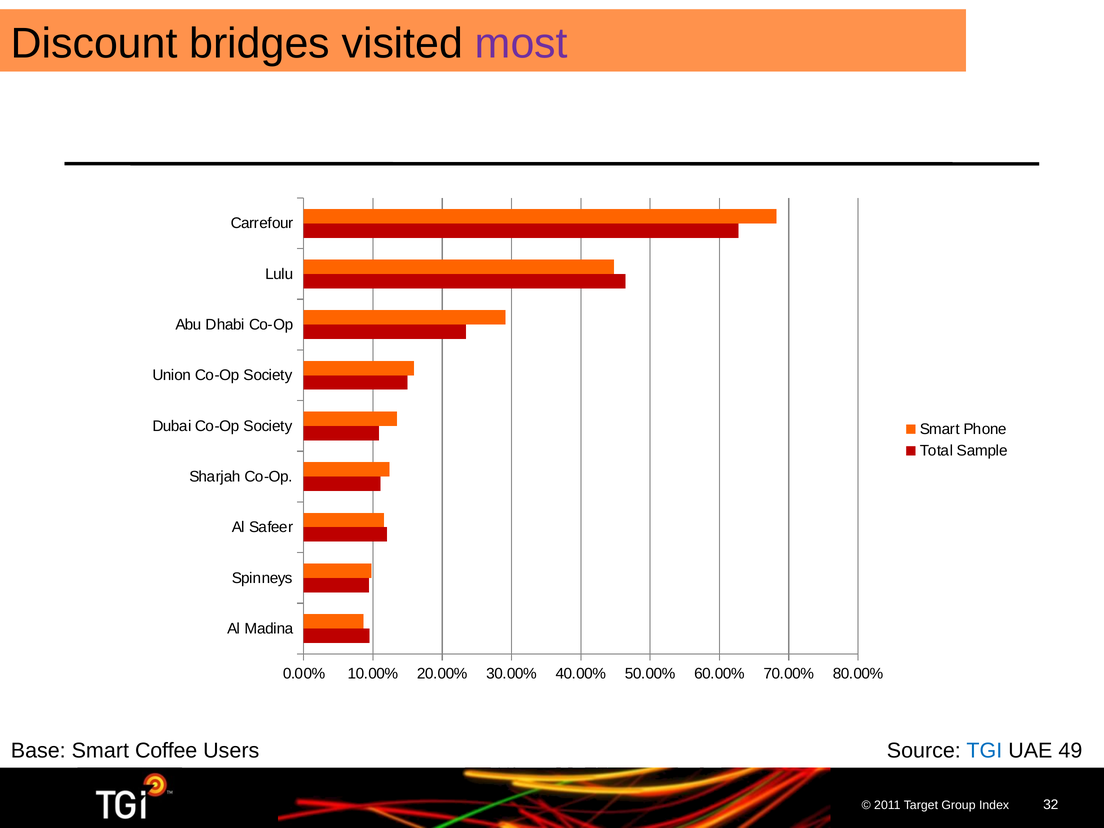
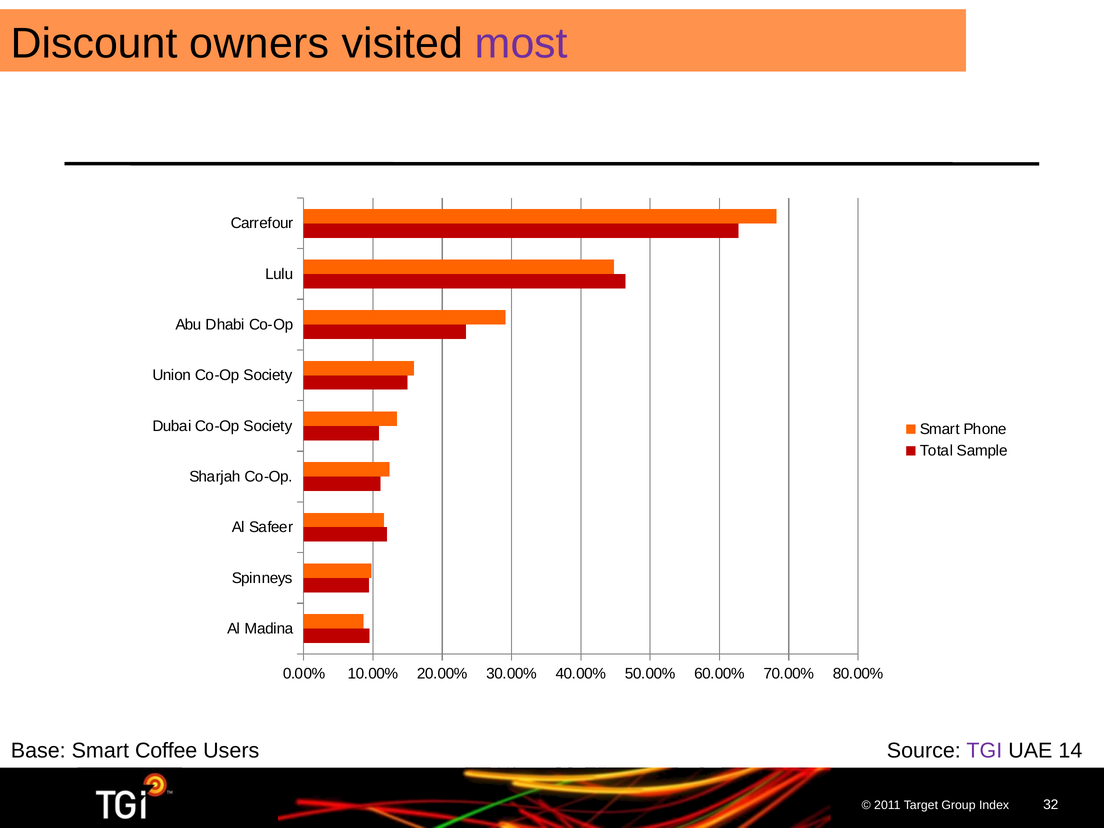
bridges: bridges -> owners (259, 43)
TGI colour: blue -> purple (984, 750)
49: 49 -> 14 (1070, 750)
